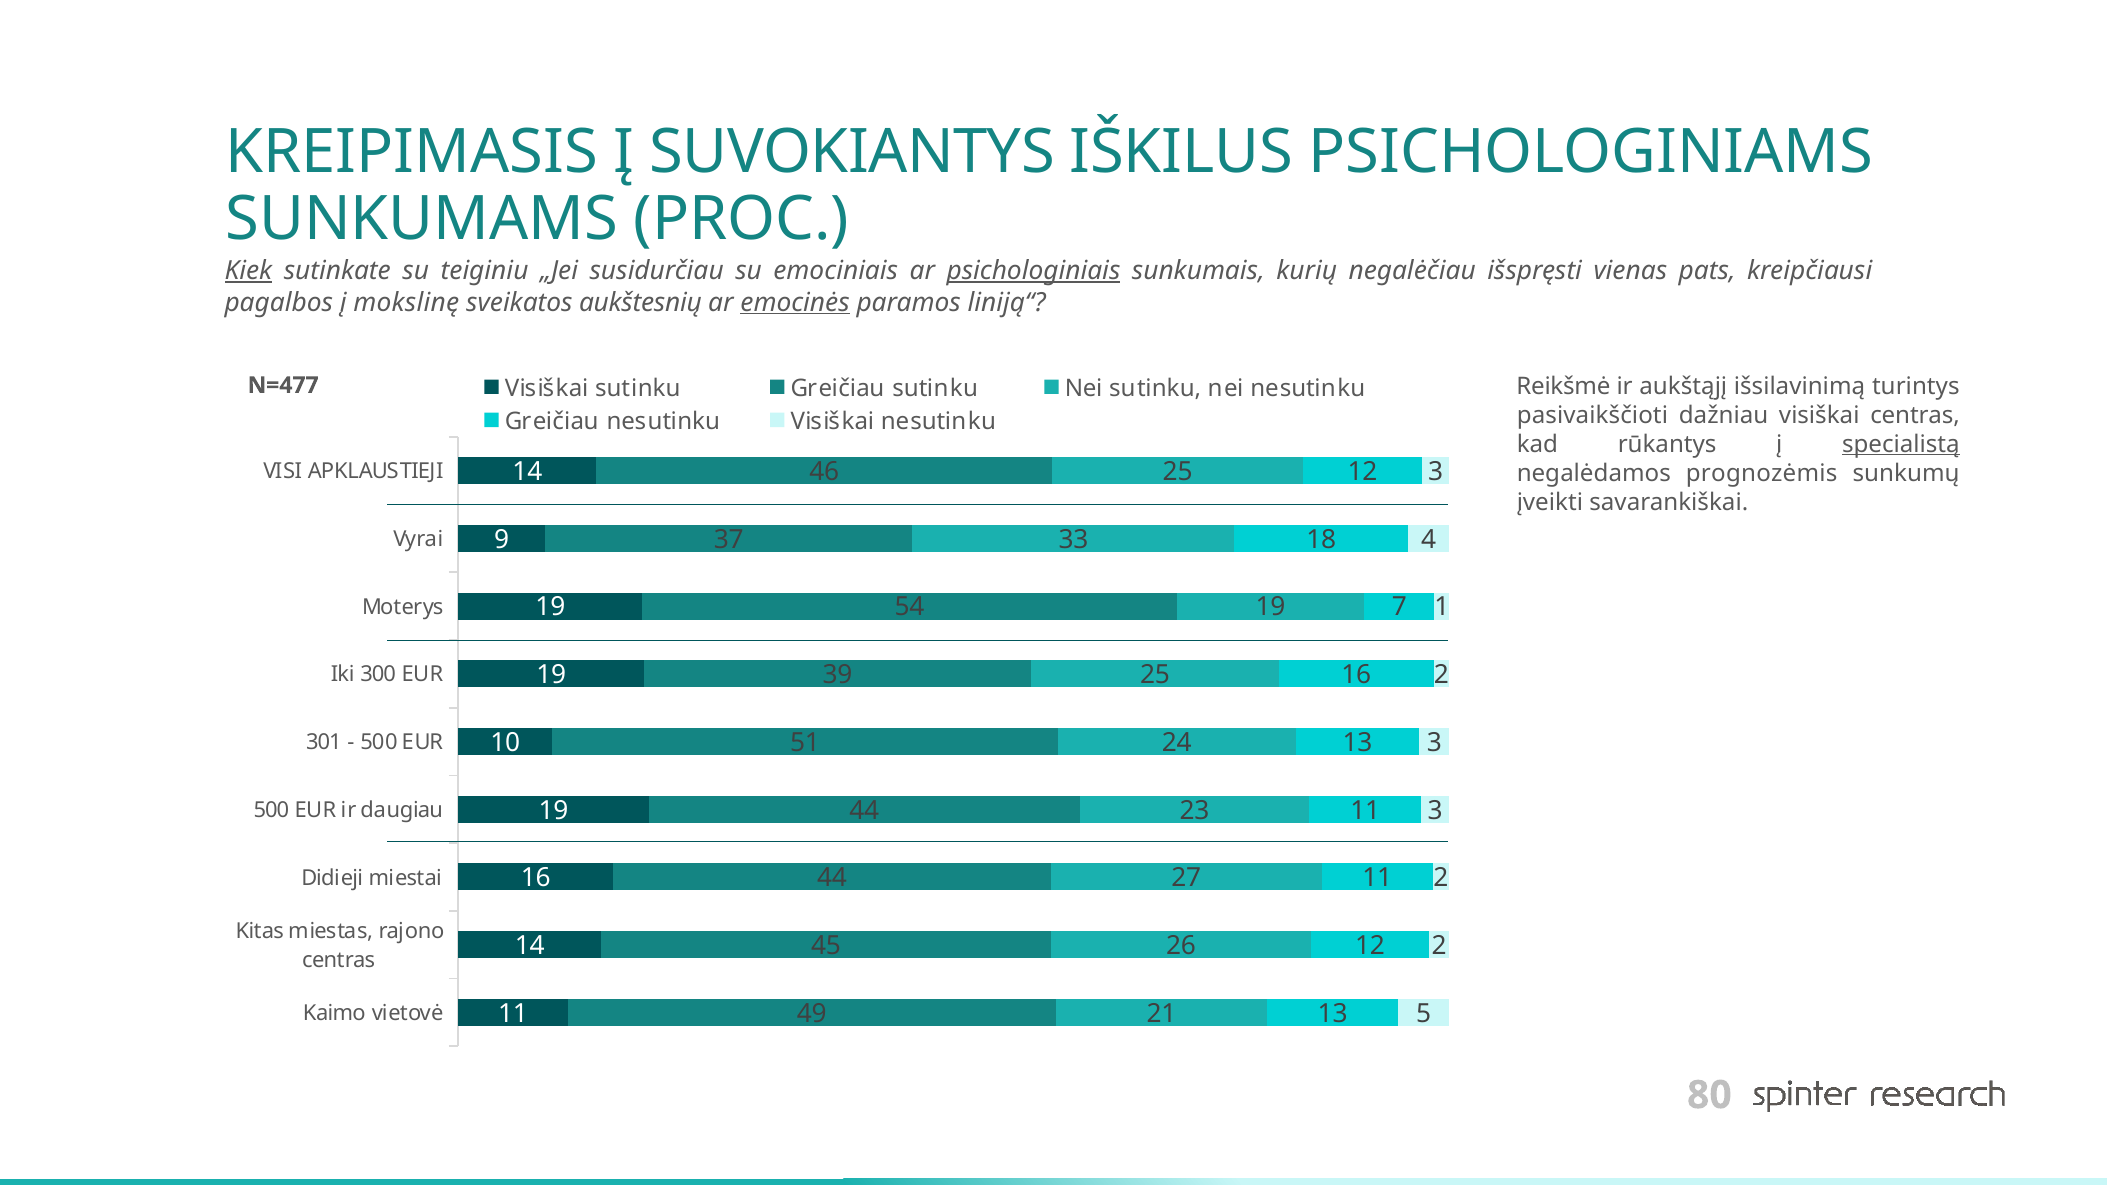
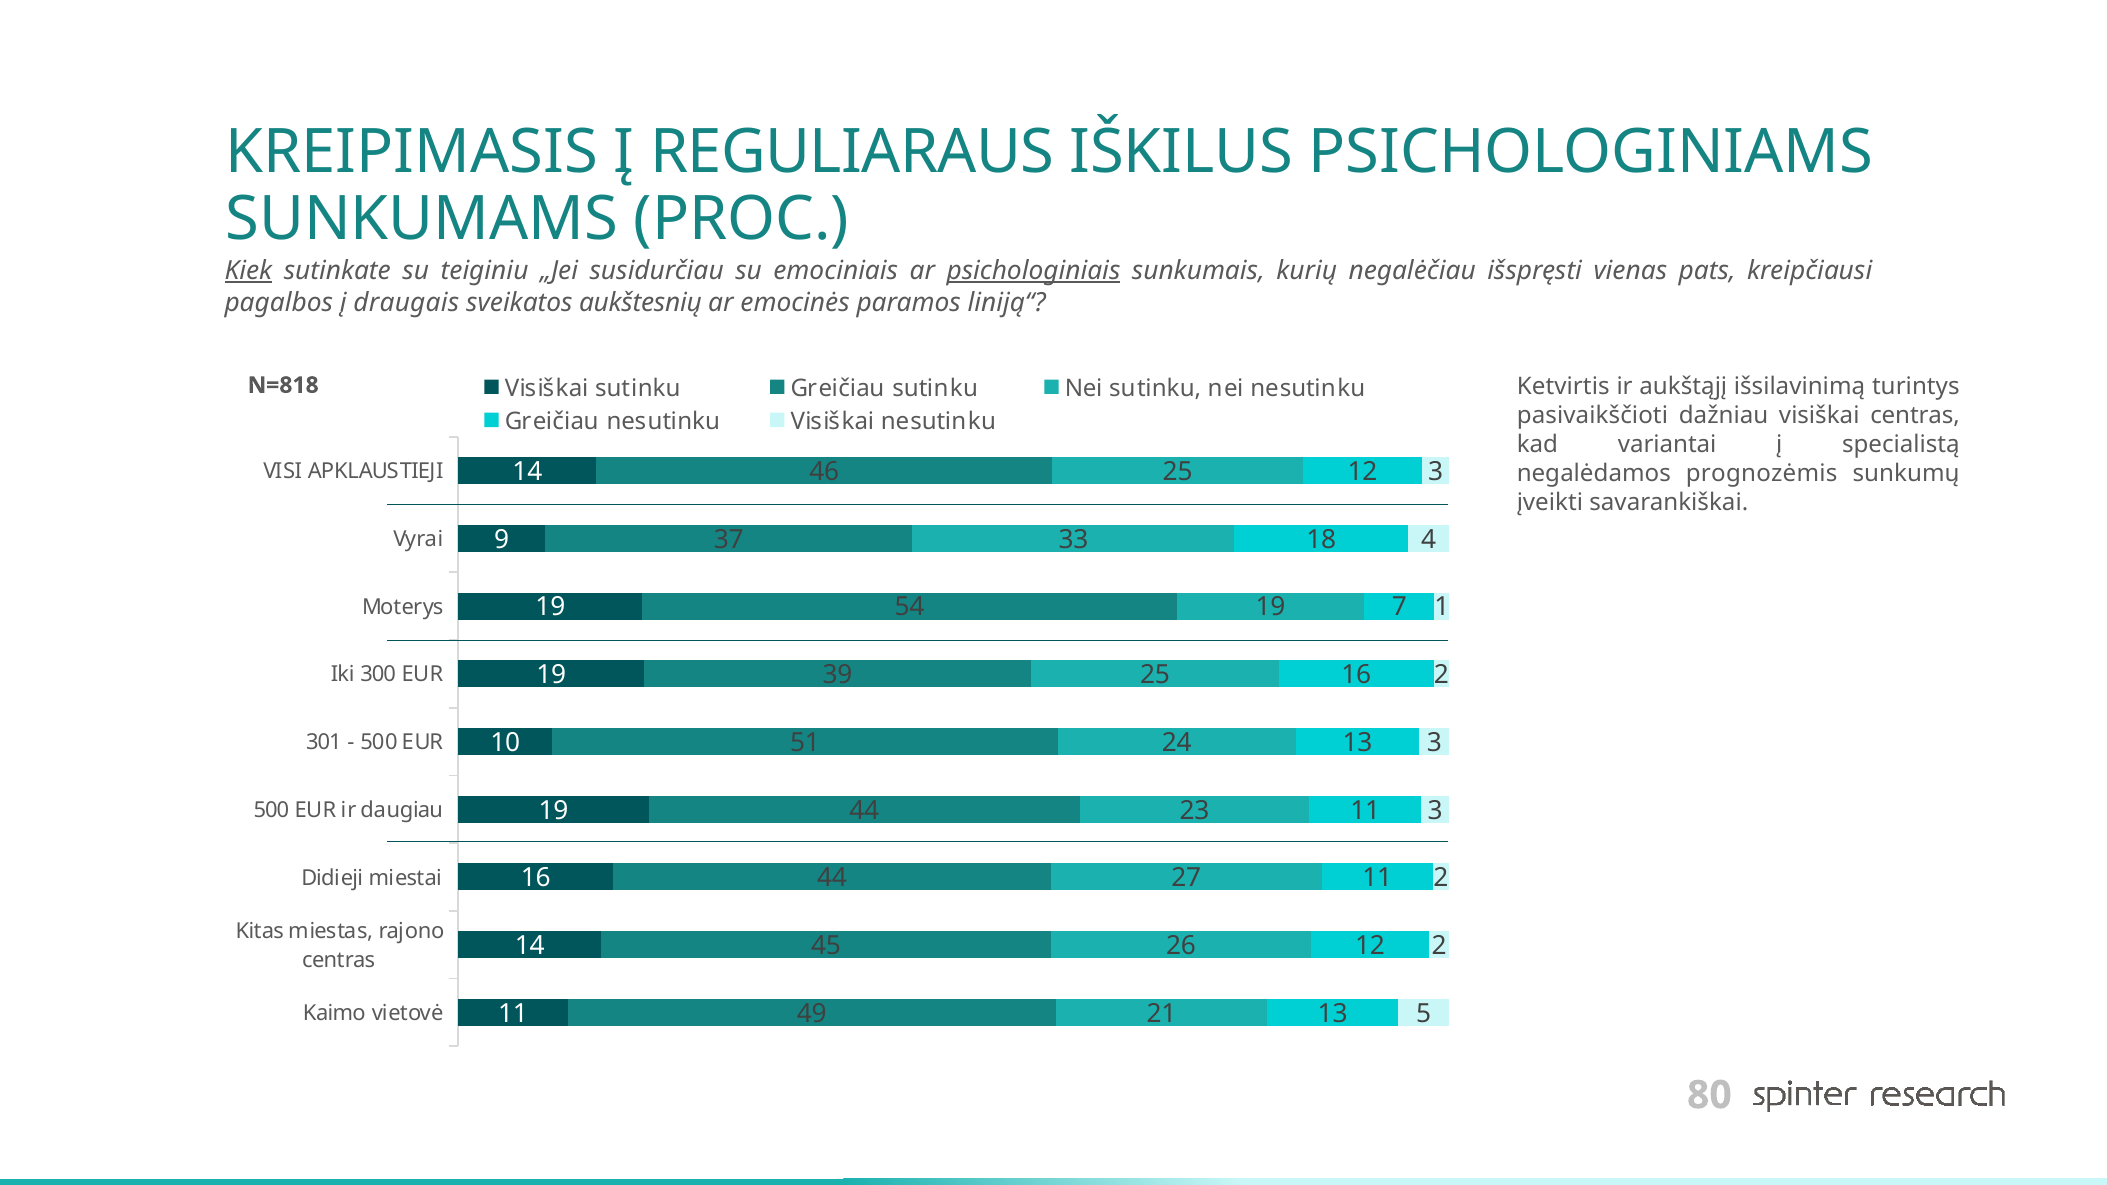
SUVOKIANTYS: SUVOKIANTYS -> REGULIARAUS (852, 153)
mokslinę: mokslinę -> draugais (406, 302)
emocinės underline: present -> none (795, 302)
Reikšmė: Reikšmė -> Ketvirtis (1563, 386)
N=477: N=477 -> N=818 (283, 385)
rūkantys: rūkantys -> variantai (1667, 444)
specialistą underline: present -> none (1901, 444)
